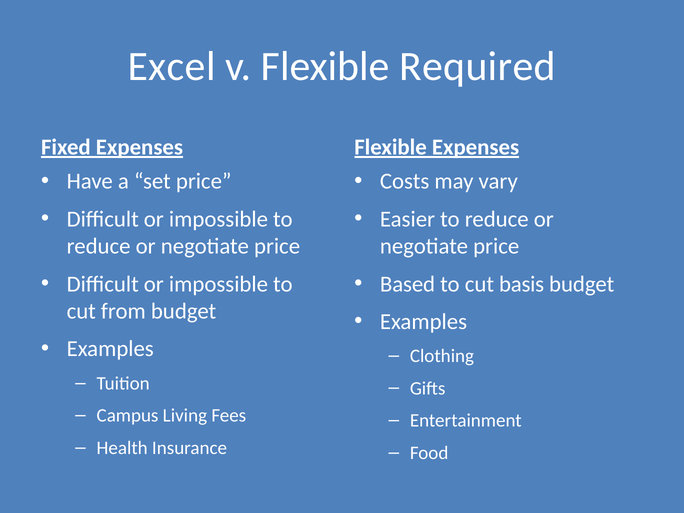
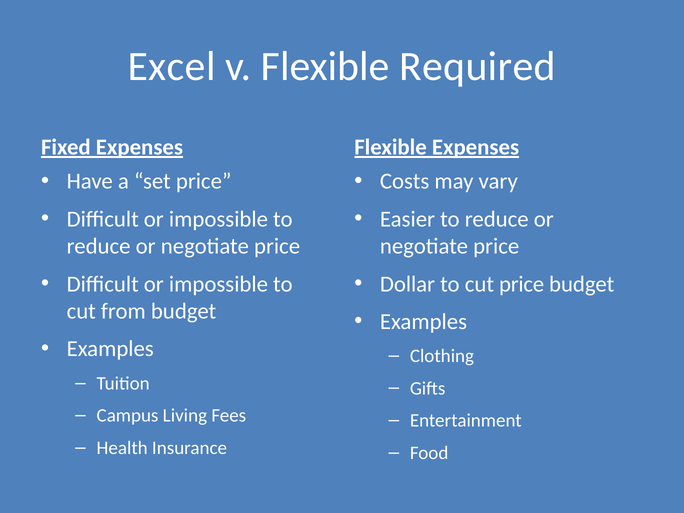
Based: Based -> Dollar (408, 284)
cut basis: basis -> price (522, 284)
